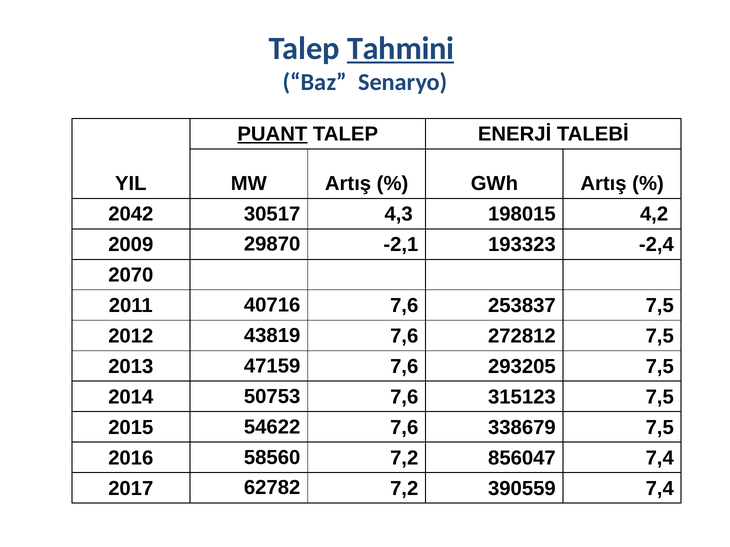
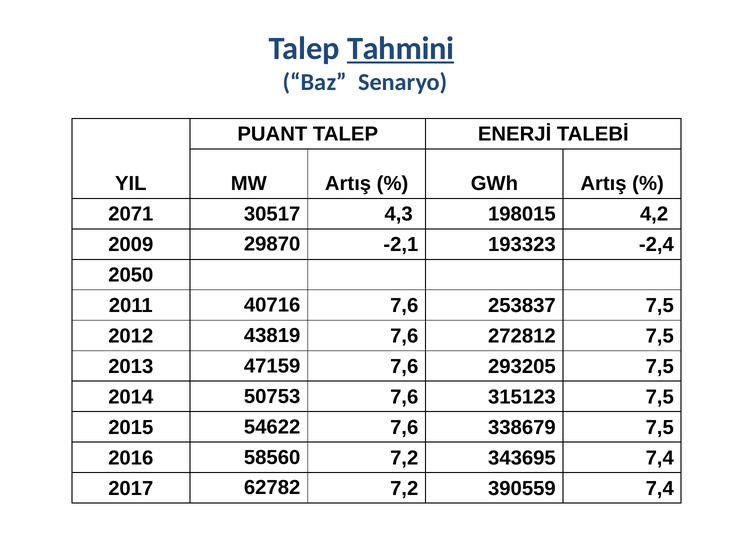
PUANT underline: present -> none (272, 134)
2042: 2042 -> 2071 (131, 214)
2070: 2070 -> 2050 (131, 275)
856047: 856047 -> 343695 (522, 458)
